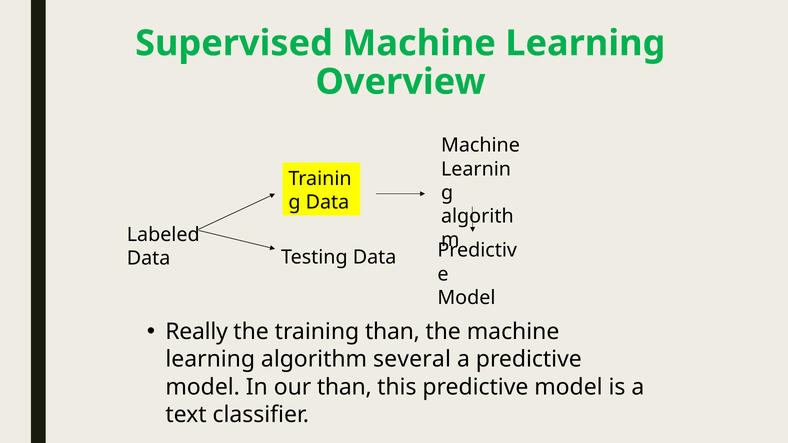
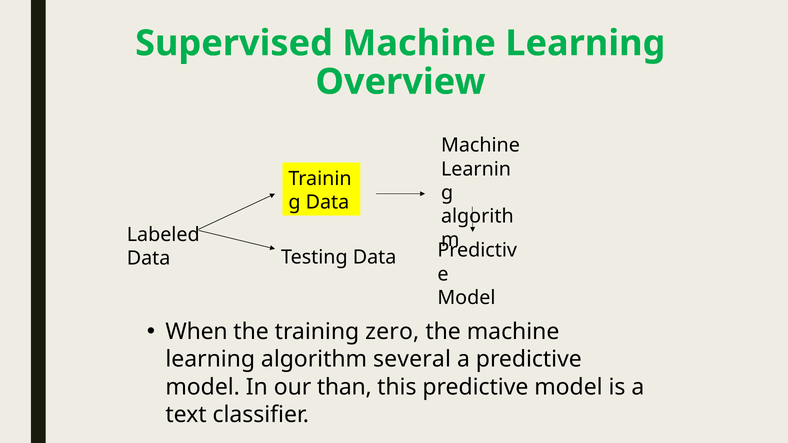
Really: Really -> When (197, 332)
training than: than -> zero (392, 332)
